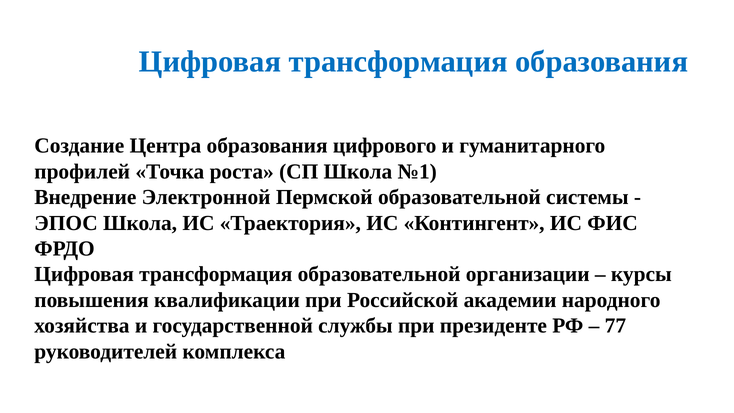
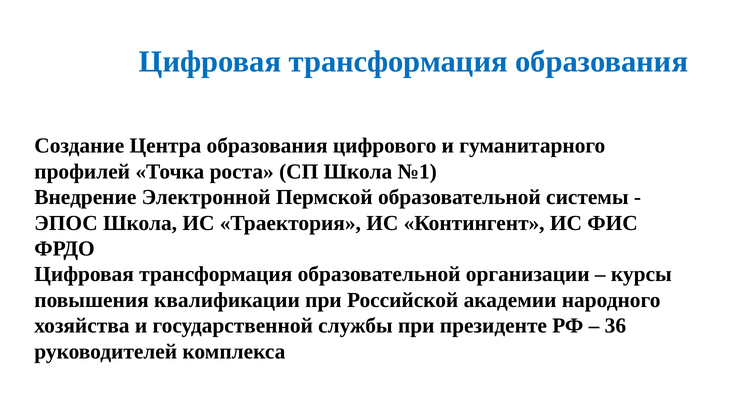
77: 77 -> 36 (615, 326)
